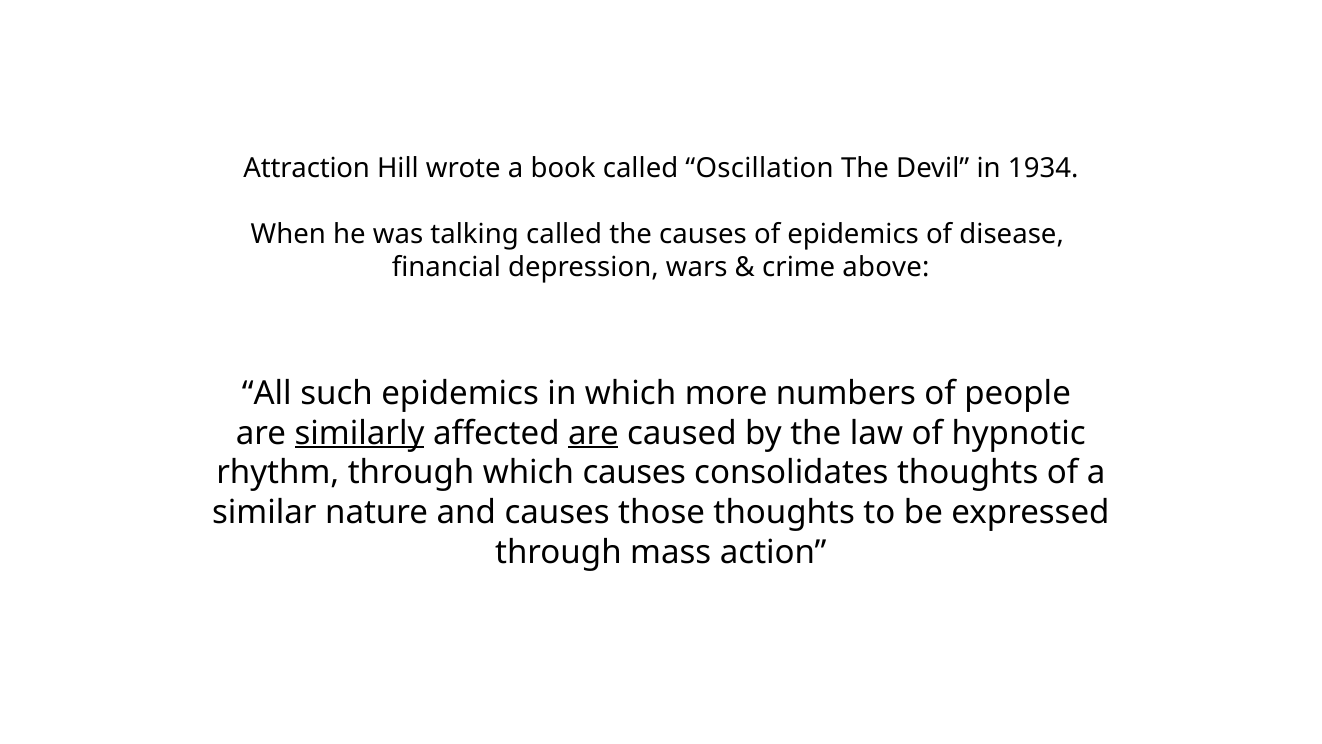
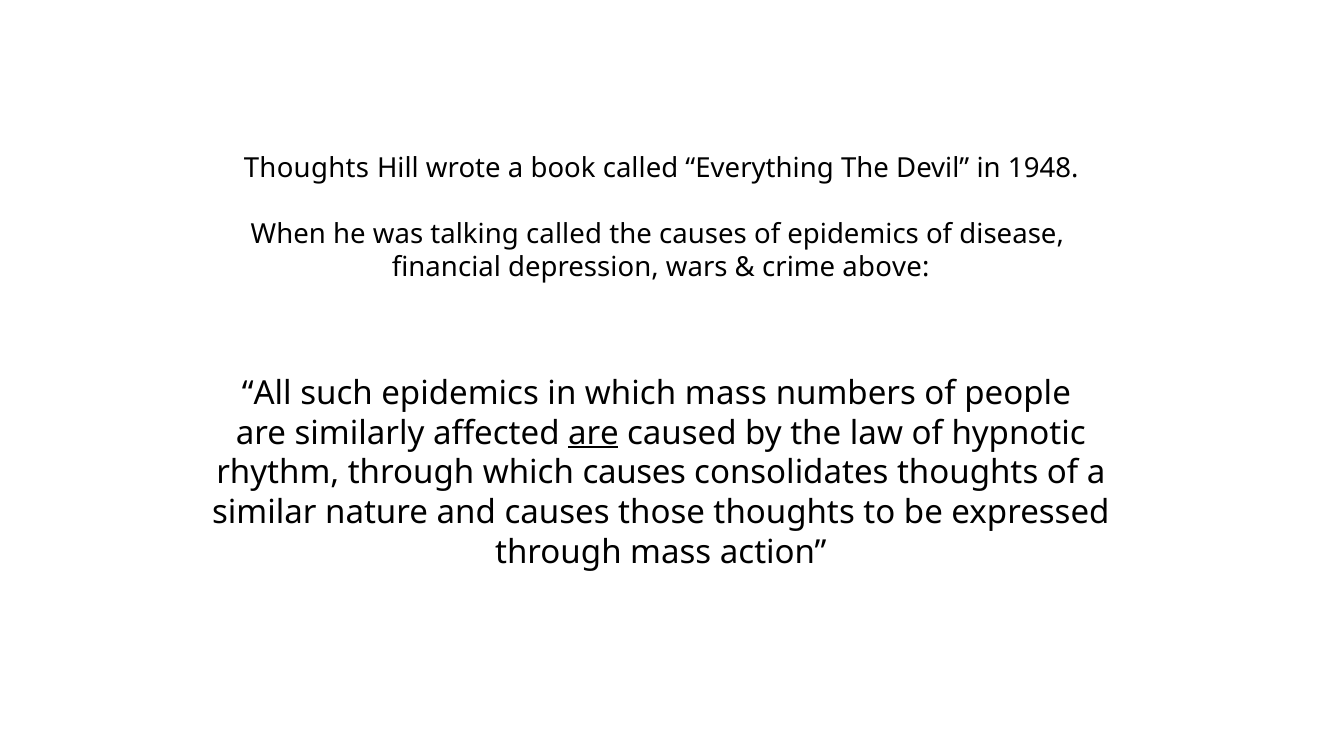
Attraction: Attraction -> Thoughts (306, 168)
Oscillation: Oscillation -> Everything (760, 168)
1934: 1934 -> 1948 (1043, 168)
which more: more -> mass (726, 393)
similarly underline: present -> none (360, 433)
